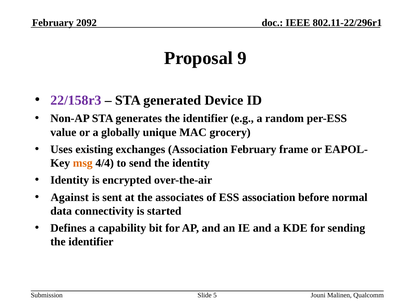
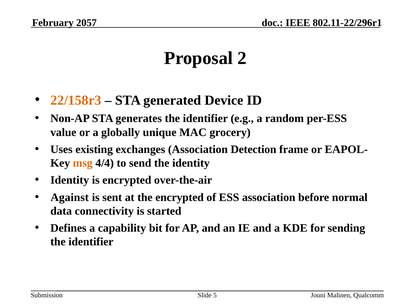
2092: 2092 -> 2057 (87, 23)
9: 9 -> 2 (242, 58)
22/158r3 colour: purple -> orange (76, 100)
Association February: February -> Detection (253, 149)
the associates: associates -> encrypted (180, 197)
